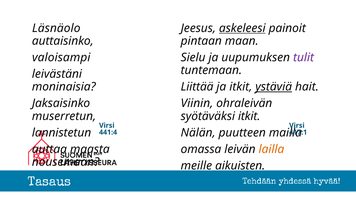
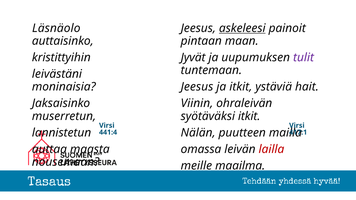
valoisampi: valoisampi -> kristittyihin (61, 58)
Sielu: Sielu -> Jyvät (193, 58)
Liittää: Liittää -> Jeesus (197, 87)
ystäviä underline: present -> none (274, 87)
lailla colour: orange -> red (271, 149)
aikuisten: aikuisten -> maailma (240, 166)
